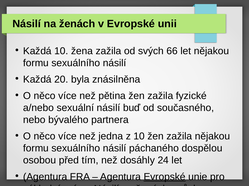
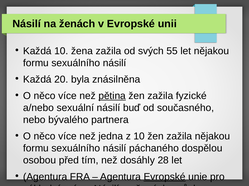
66: 66 -> 55 (172, 51)
pětina underline: none -> present (112, 96)
24: 24 -> 28 (163, 161)
